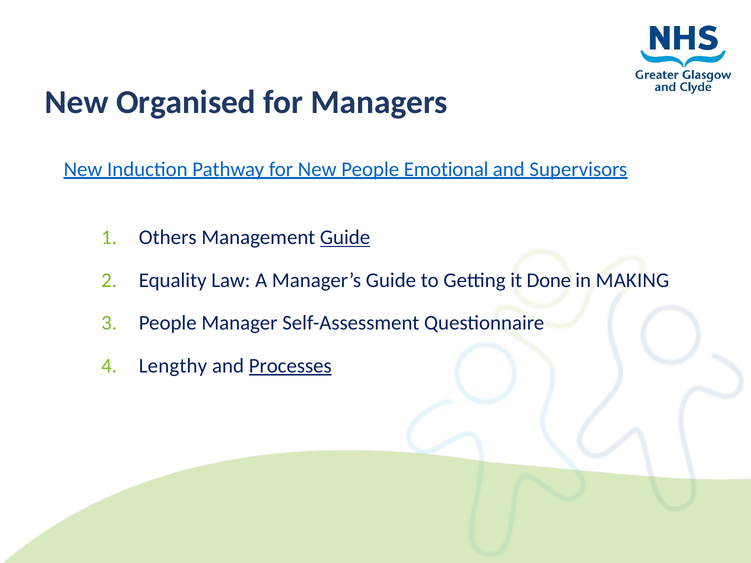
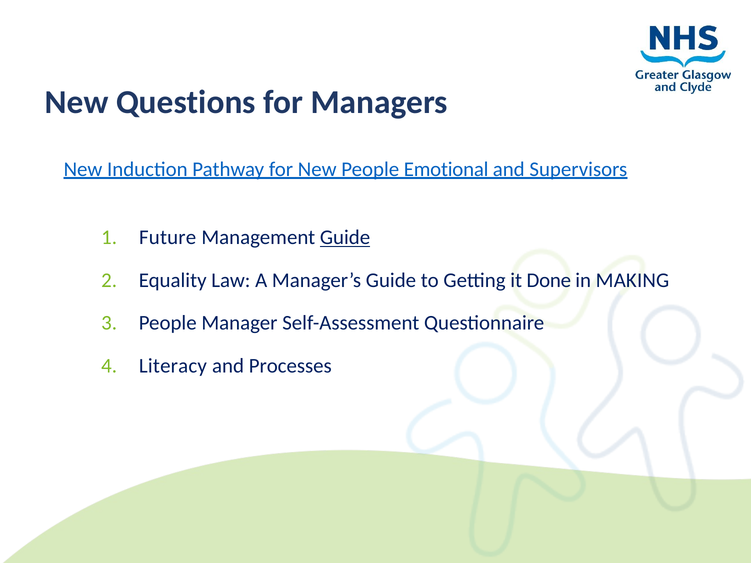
Organised: Organised -> Questions (186, 102)
Others: Others -> Future (168, 238)
Lengthy: Lengthy -> Literacy (173, 366)
Processes underline: present -> none (290, 366)
